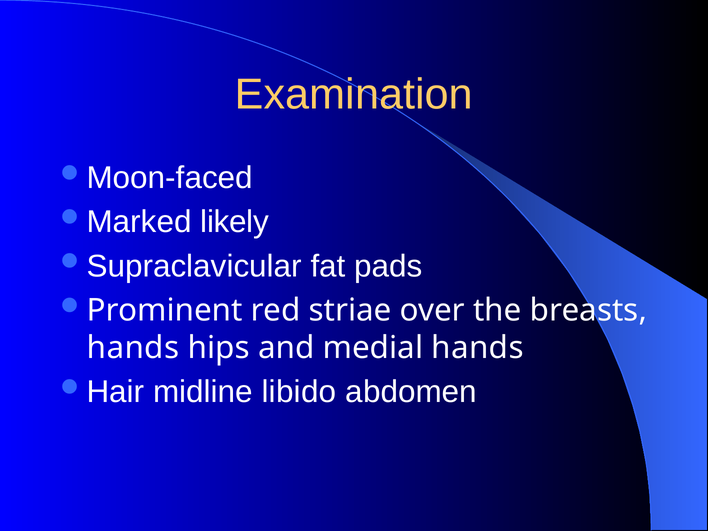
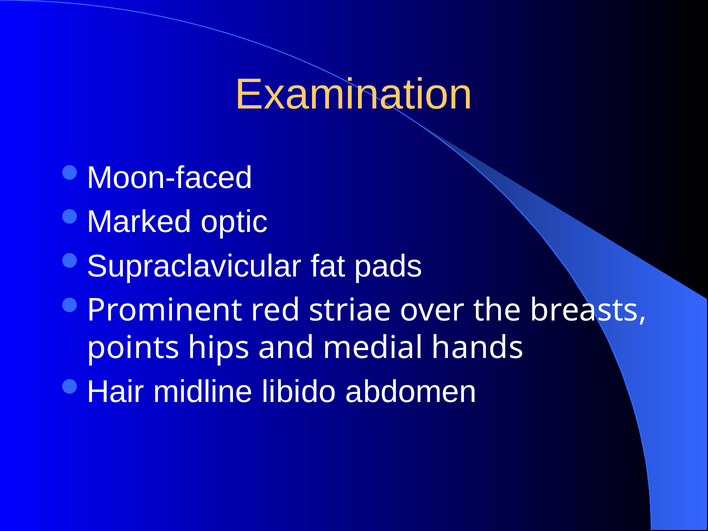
likely: likely -> optic (234, 222)
hands: hands -> points (133, 348)
